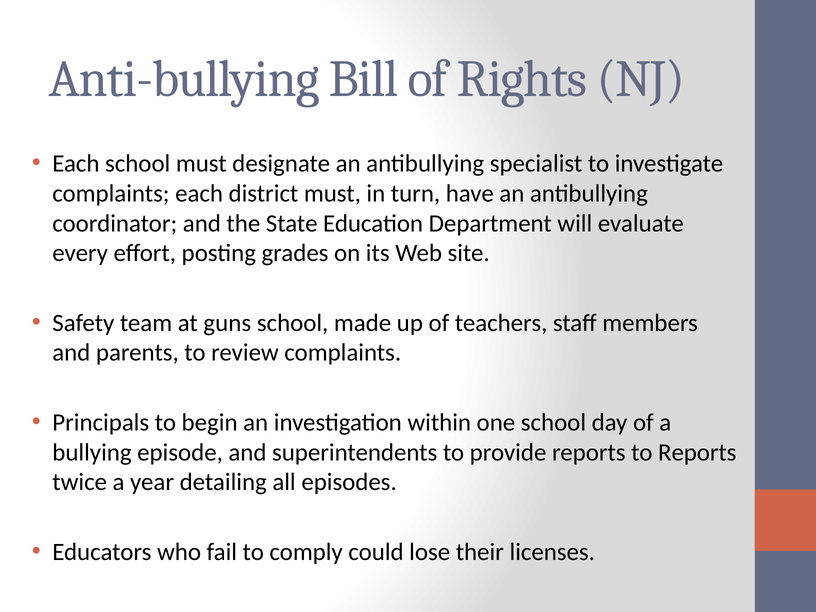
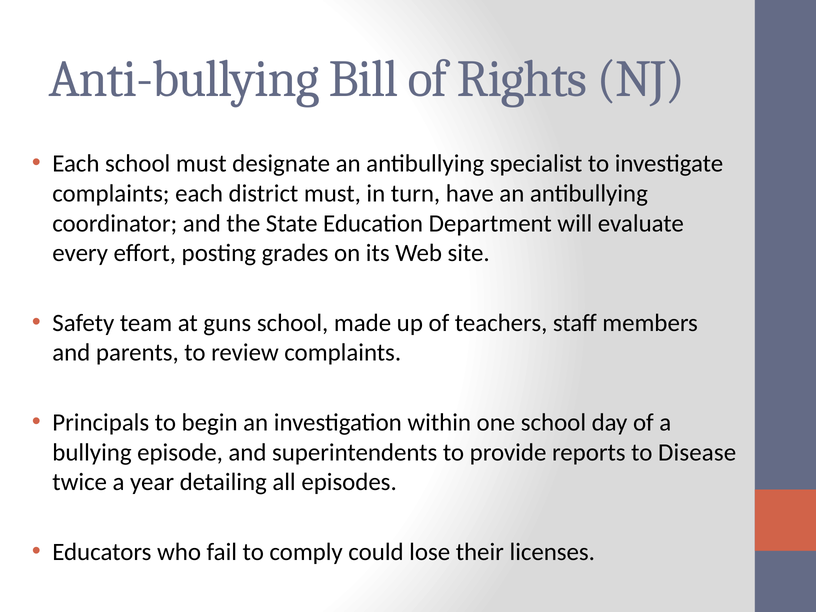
to Reports: Reports -> Disease (697, 452)
